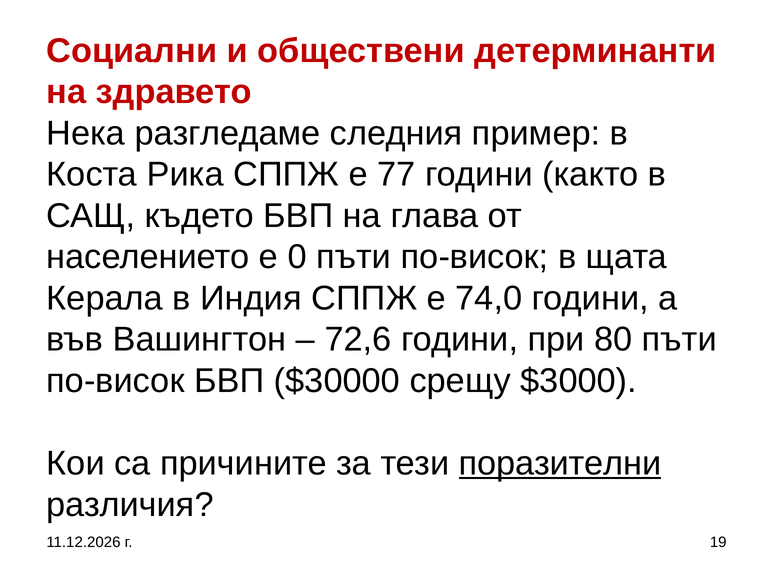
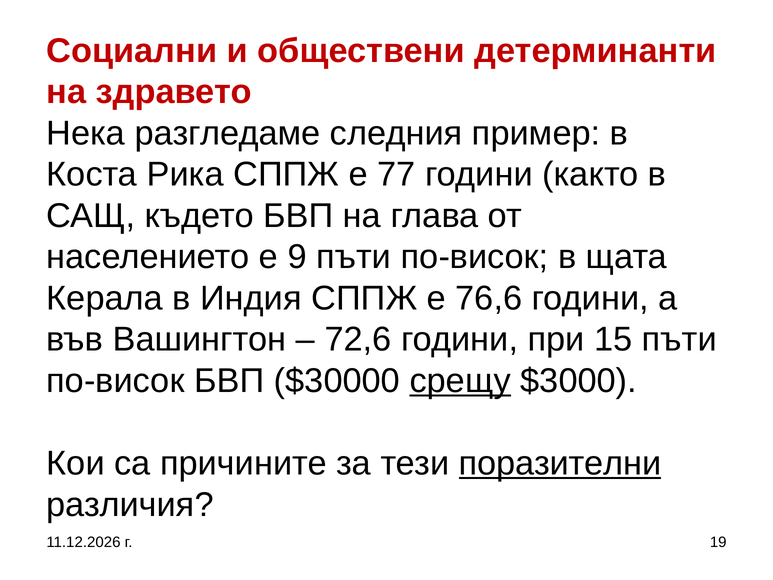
0: 0 -> 9 (297, 257)
74,0: 74,0 -> 76,6 (489, 298)
80: 80 -> 15 (613, 339)
срещу underline: none -> present (460, 381)
